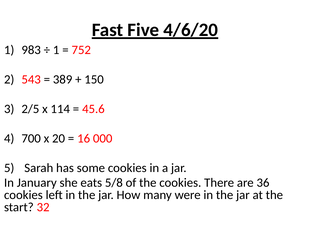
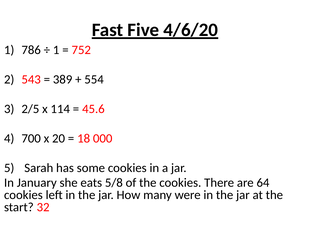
983: 983 -> 786 (31, 50)
150: 150 -> 554 (94, 80)
16: 16 -> 18 (84, 139)
36: 36 -> 64 (263, 183)
